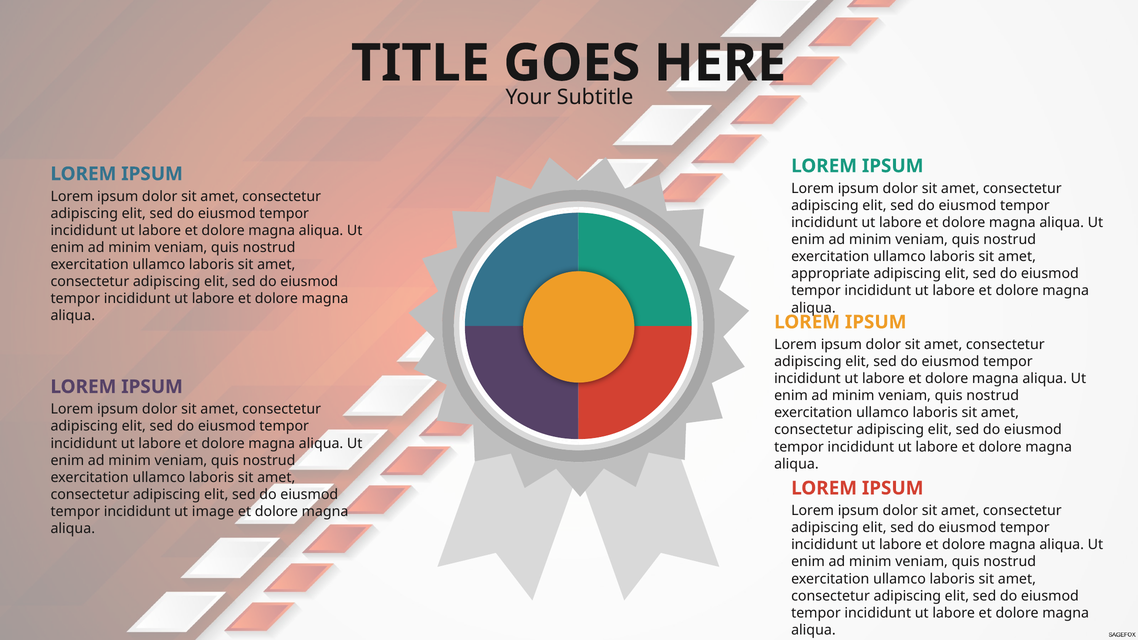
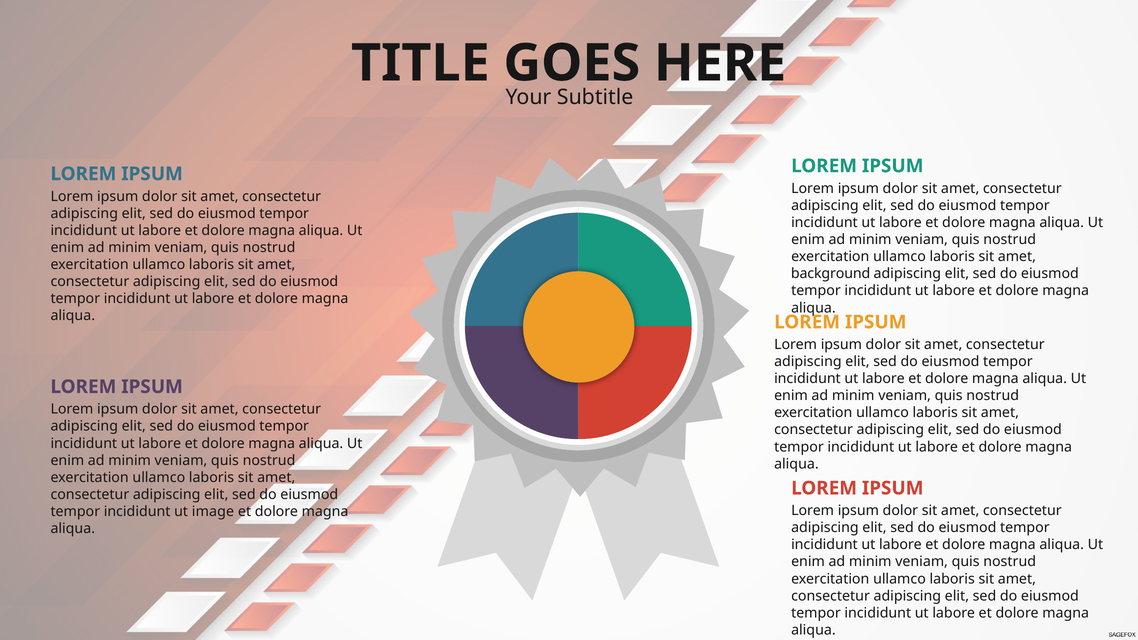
appropriate: appropriate -> background (831, 274)
